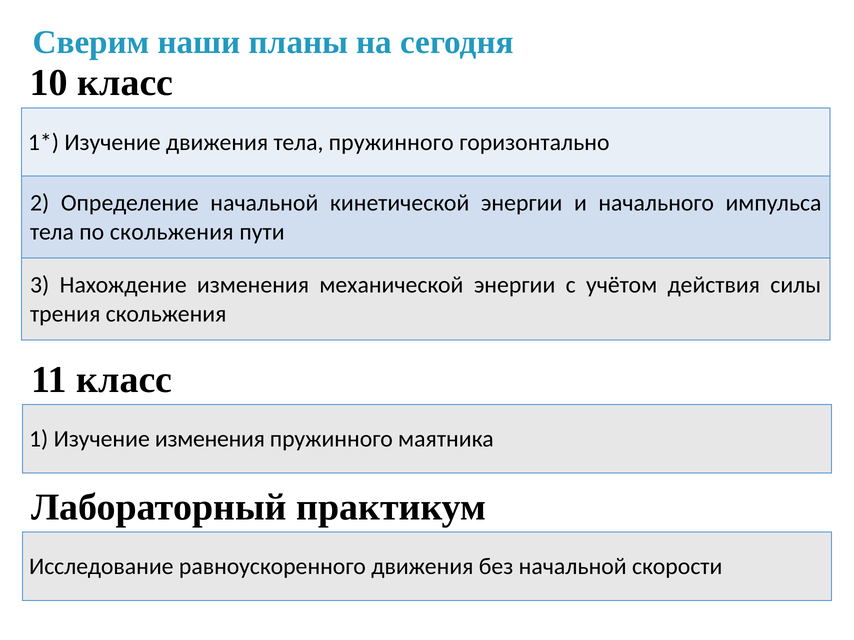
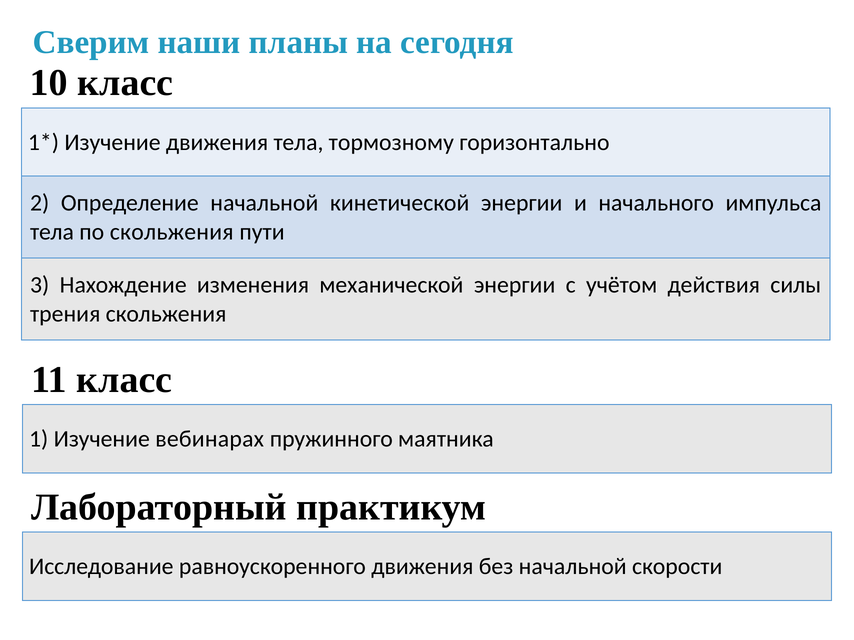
тела пружинного: пружинного -> тормозному (391, 142)
Изучение изменения: изменения -> вебинарах (210, 439)
